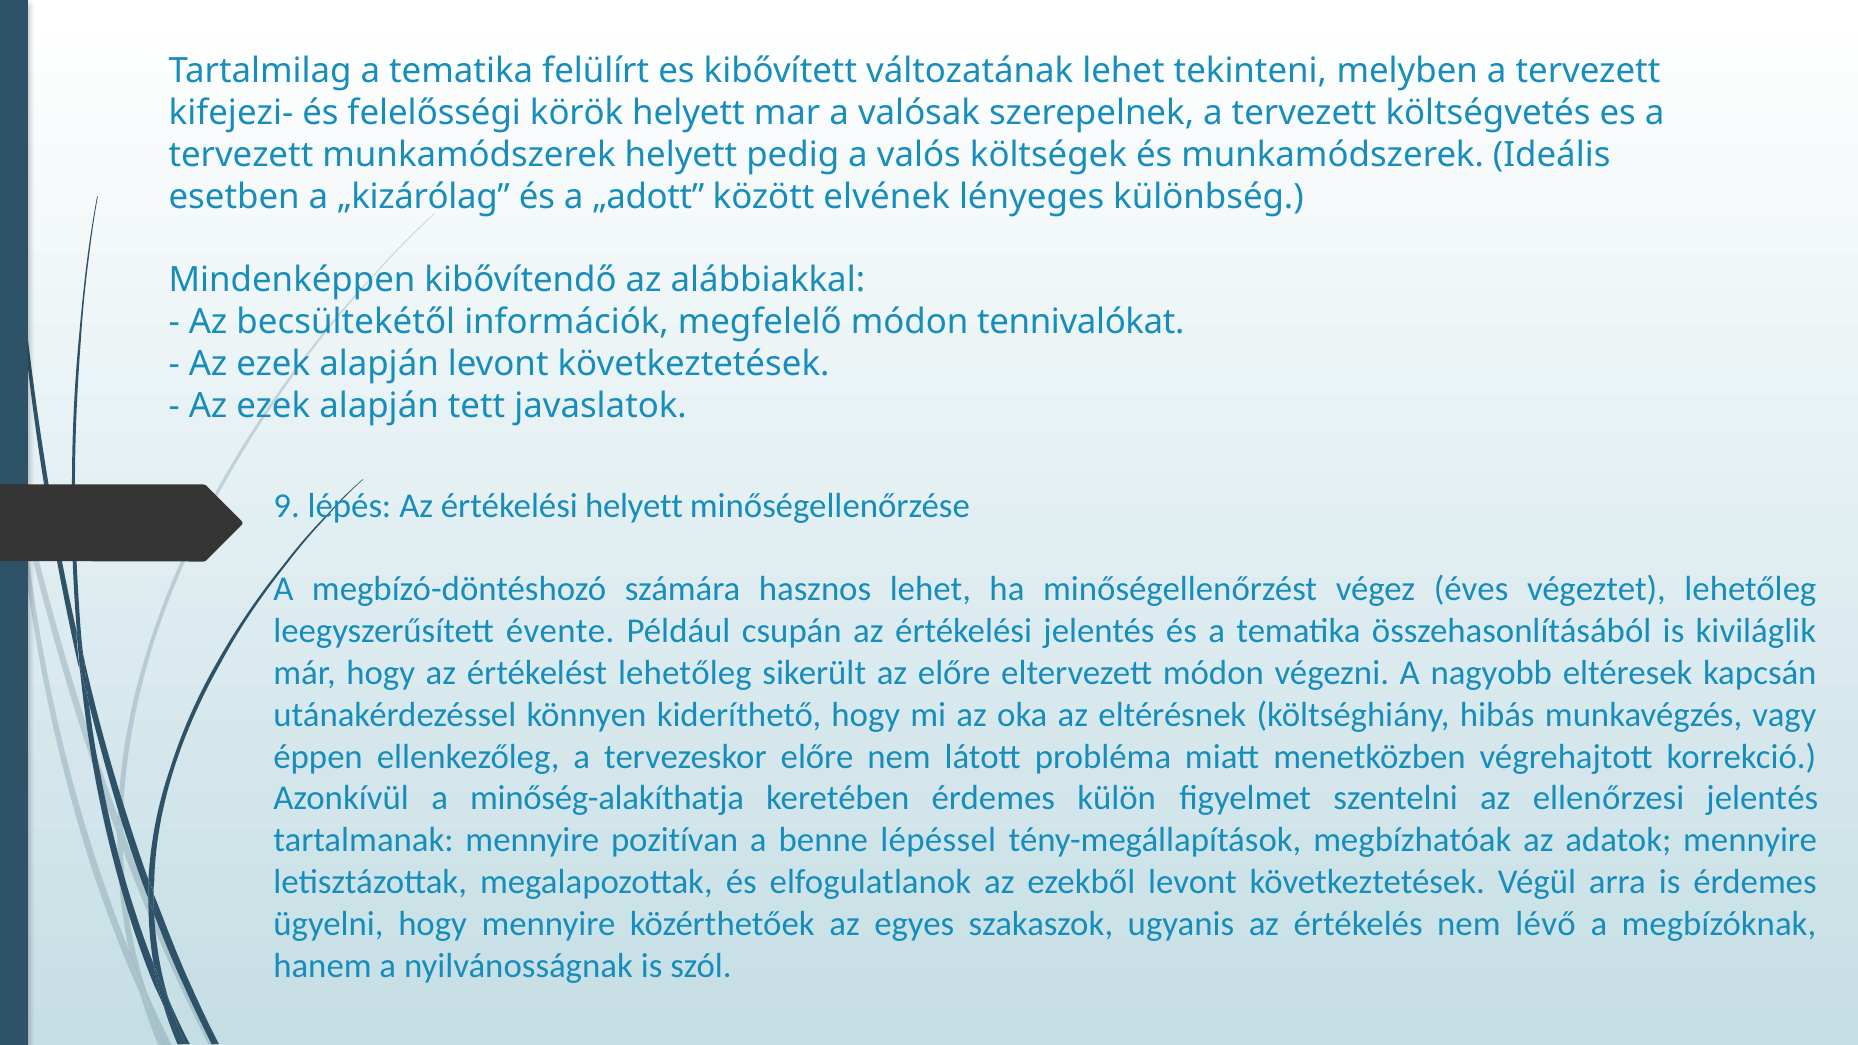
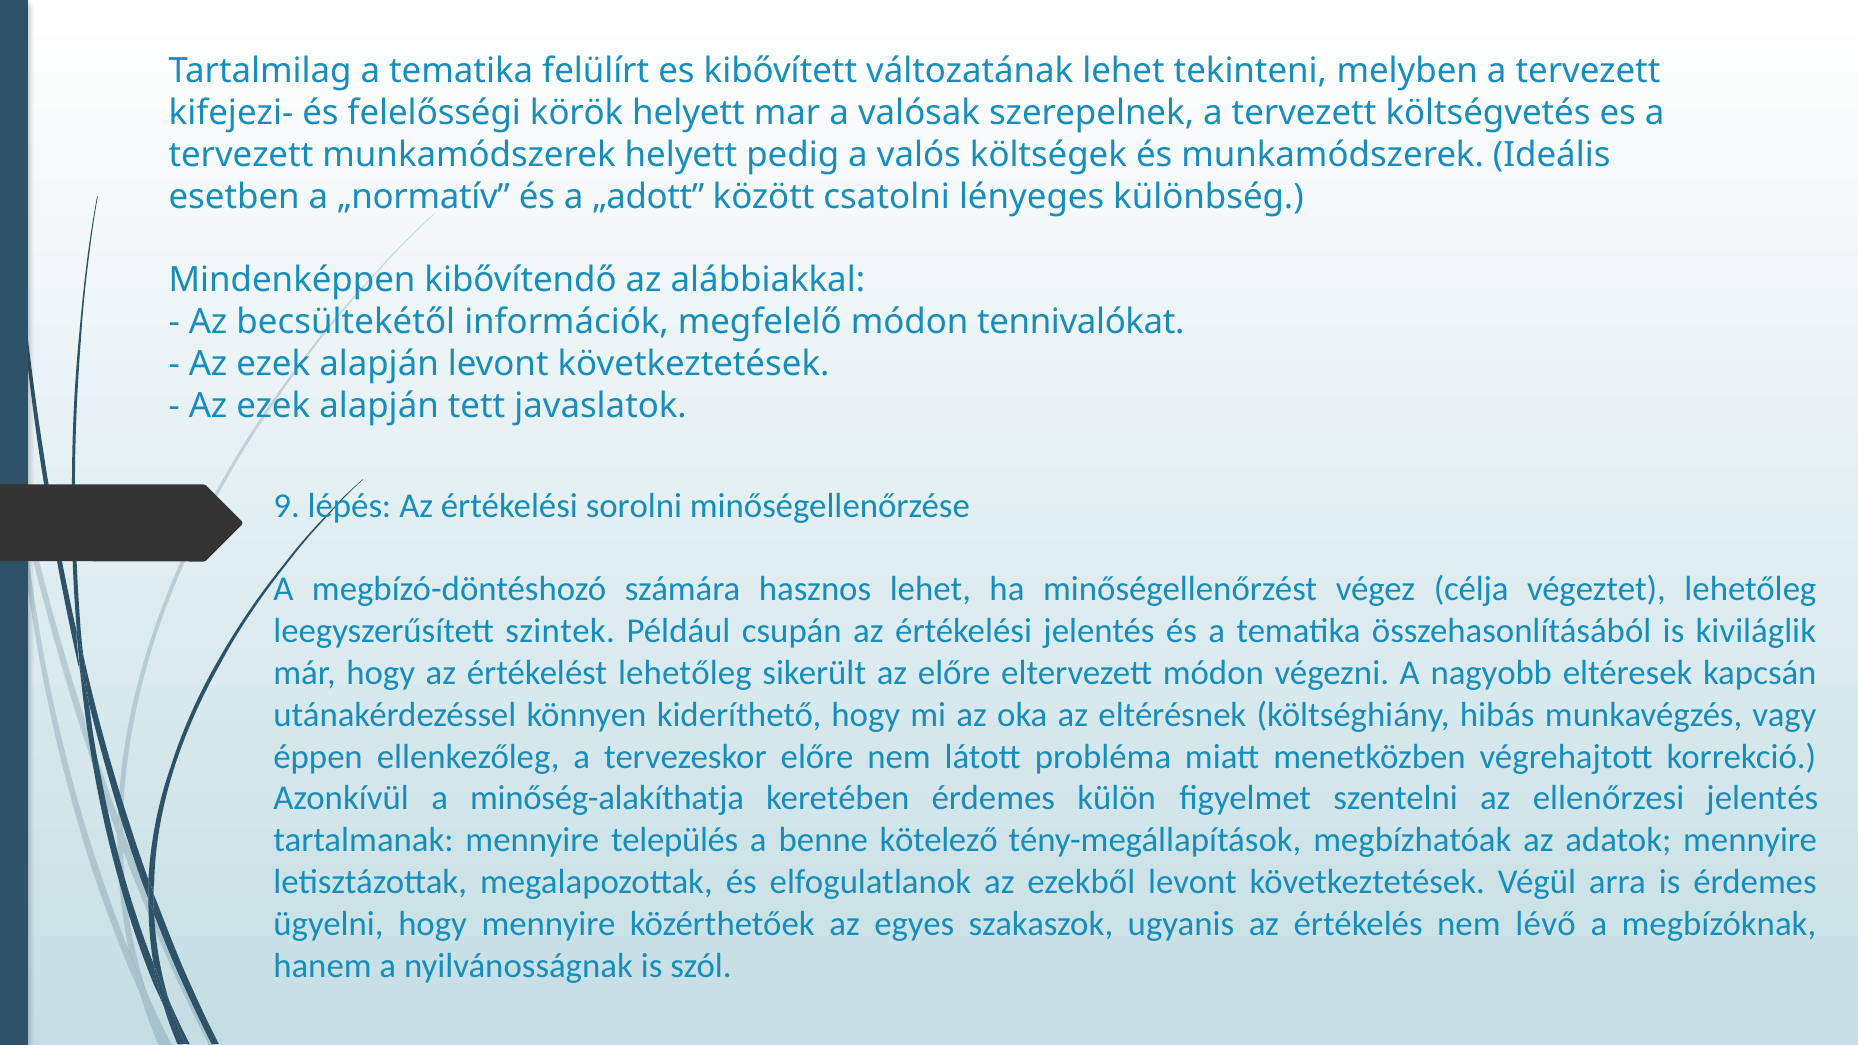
„kizárólag: „kizárólag -> „normatív (424, 197)
elvének: elvének -> csatolni (887, 197)
értékelési helyett: helyett -> sorolni (634, 506)
éves: éves -> célja (1471, 590)
évente: évente -> szintek (560, 631)
pozitívan: pozitívan -> település (675, 840)
lépéssel: lépéssel -> kötelező (939, 840)
